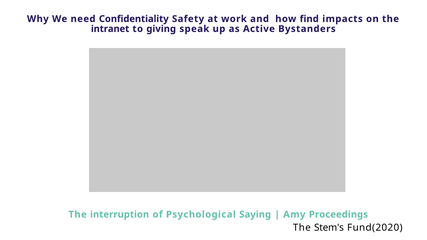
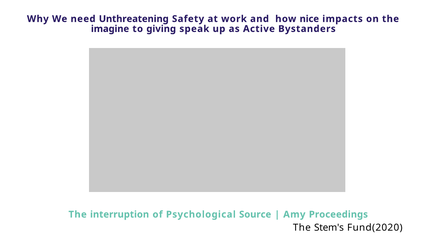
Confidentiality: Confidentiality -> Unthreatening (134, 19)
find: find -> nice (309, 19)
intranet: intranet -> imagine (110, 29)
Saying: Saying -> Source (255, 215)
